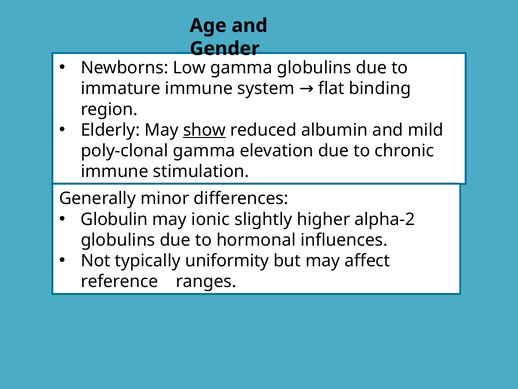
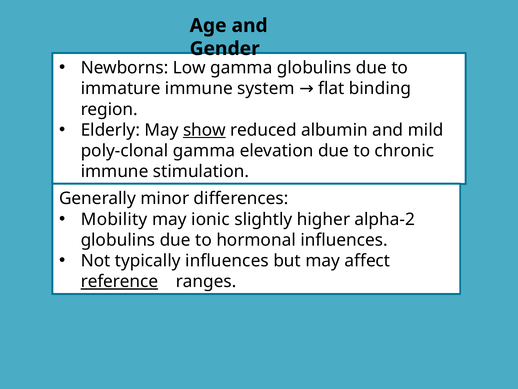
Globulin: Globulin -> Mobility (114, 219)
typically uniformity: uniformity -> influences (227, 260)
reference underline: none -> present (119, 281)
